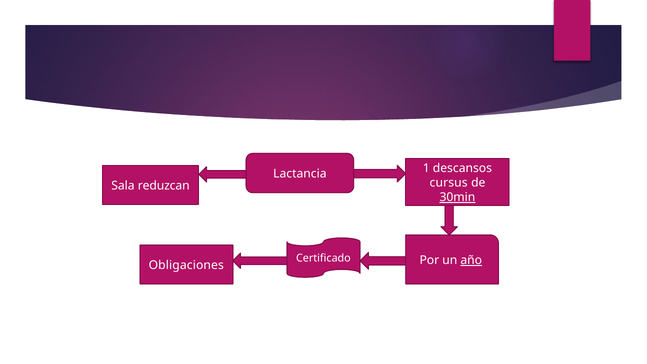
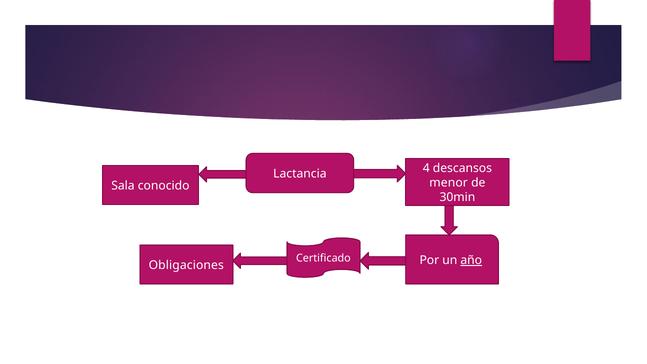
1: 1 -> 4 (426, 168)
cursus: cursus -> menor (449, 183)
reduzcan: reduzcan -> conocido (164, 186)
30min underline: present -> none (457, 197)
